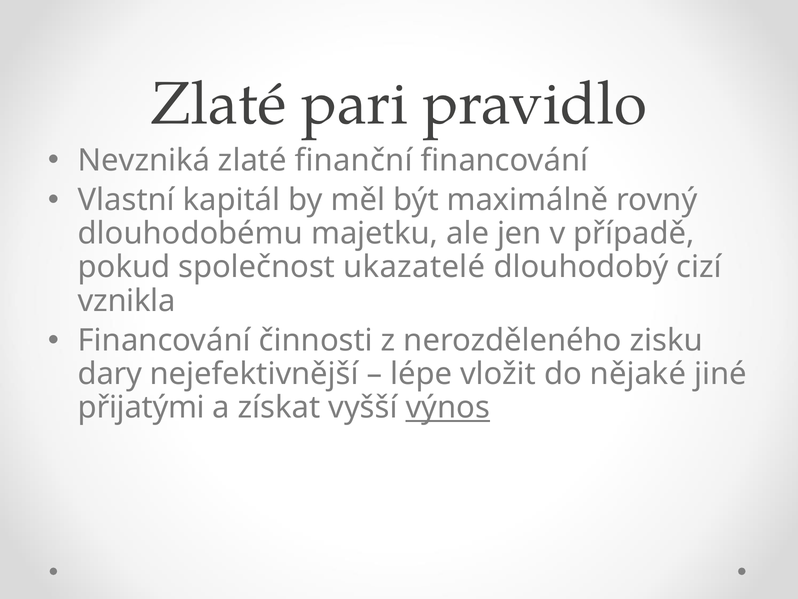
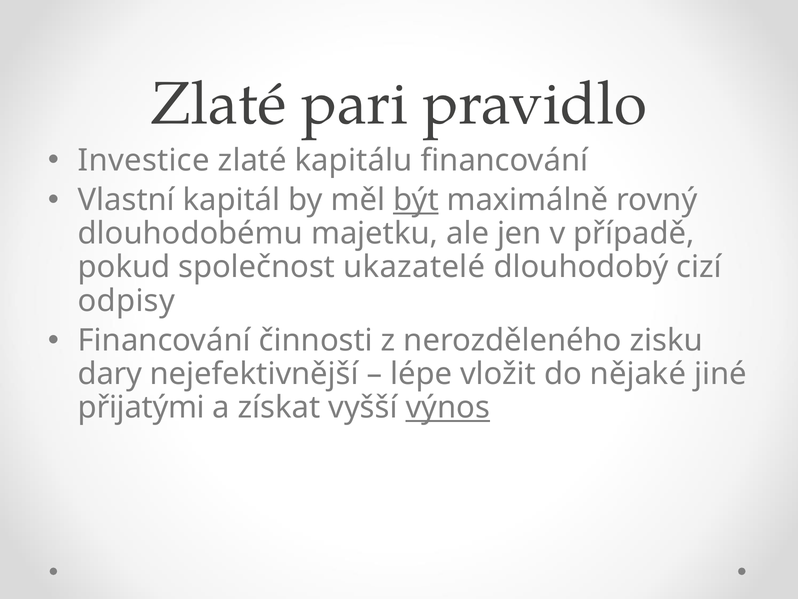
Nevzniká: Nevzniká -> Investice (144, 160)
finanční: finanční -> kapitálu (354, 160)
být underline: none -> present (416, 200)
vznikla: vznikla -> odpisy (126, 301)
